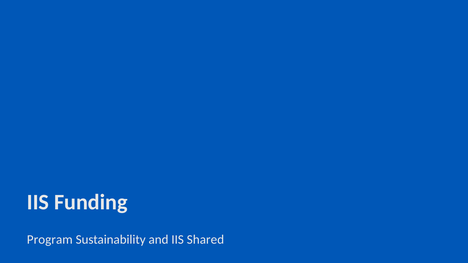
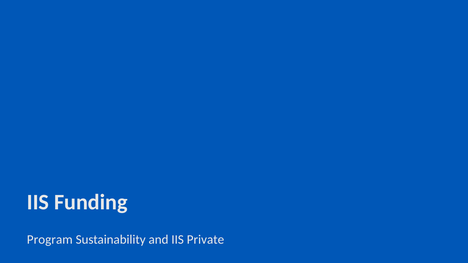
Shared: Shared -> Private (205, 240)
